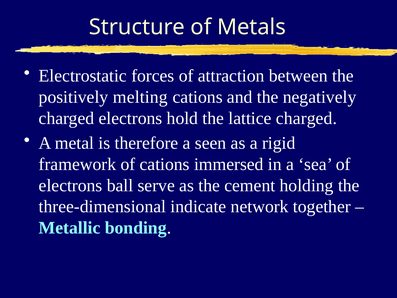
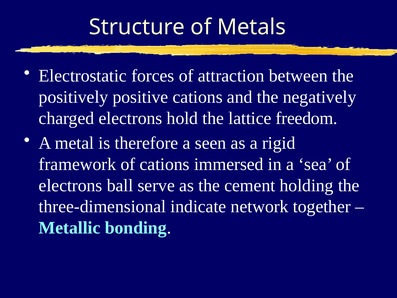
melting: melting -> positive (140, 97)
lattice charged: charged -> freedom (307, 118)
